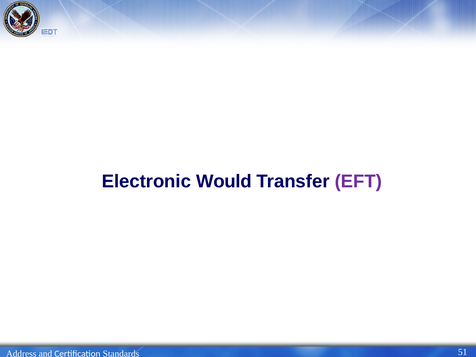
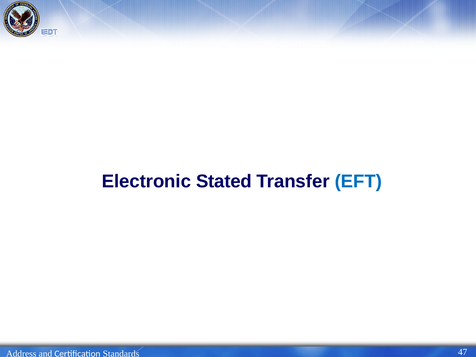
Would: Would -> Stated (224, 181)
EFT colour: purple -> blue (358, 181)
51: 51 -> 47 (463, 352)
